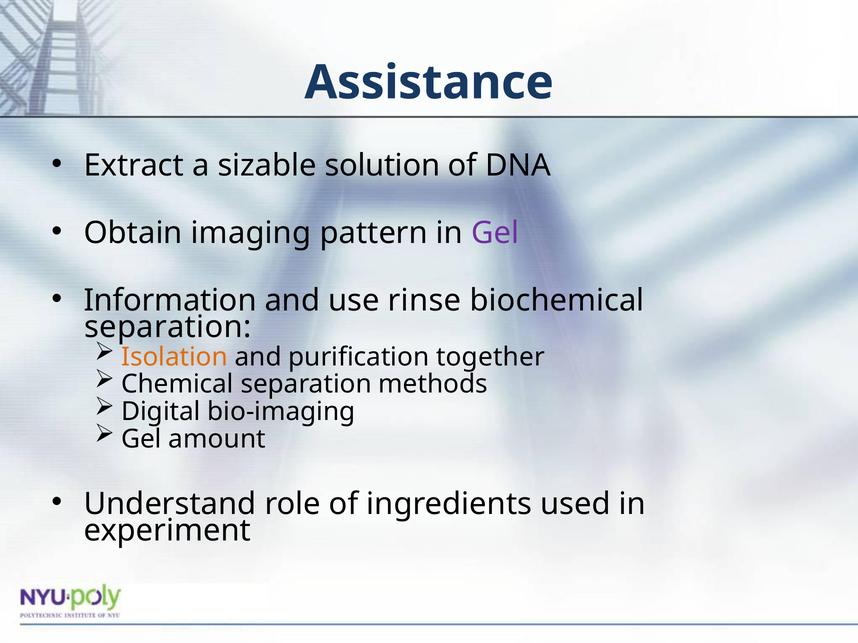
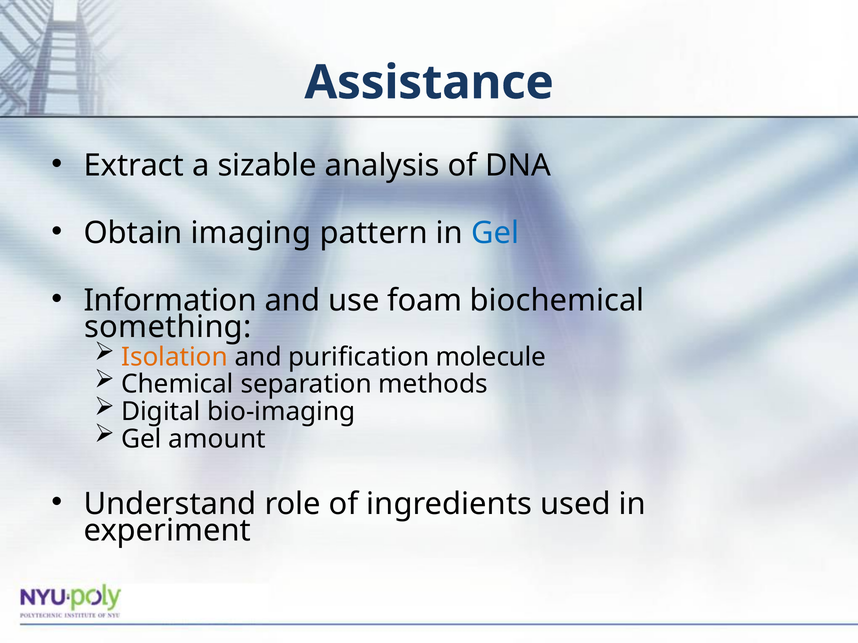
solution: solution -> analysis (382, 166)
Gel colour: purple -> blue (495, 233)
rinse: rinse -> foam (425, 301)
separation: separation -> something (168, 328)
together: together -> molecule (491, 357)
